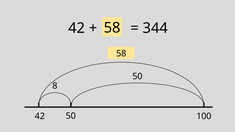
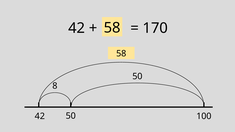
344: 344 -> 170 (155, 28)
